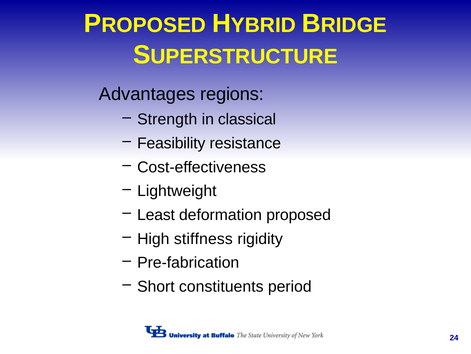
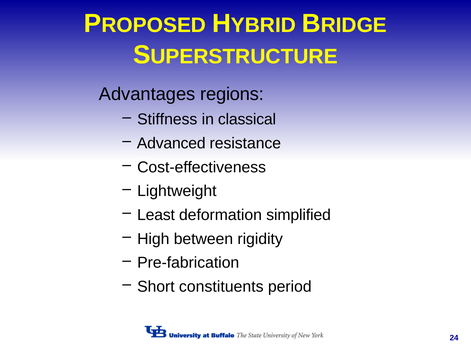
Strength: Strength -> Stiffness (167, 119)
Feasibility: Feasibility -> Advanced (171, 143)
proposed: proposed -> simplified (299, 215)
stiffness: stiffness -> between (203, 238)
